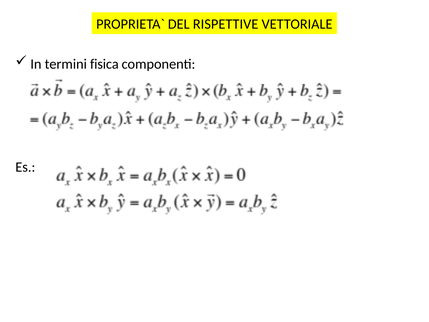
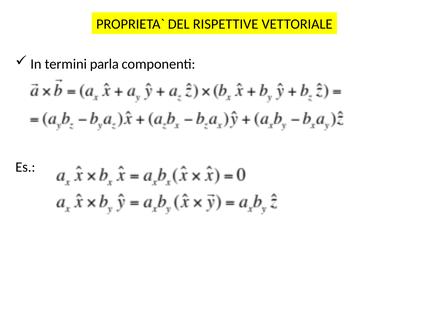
fisica: fisica -> parla (104, 64)
